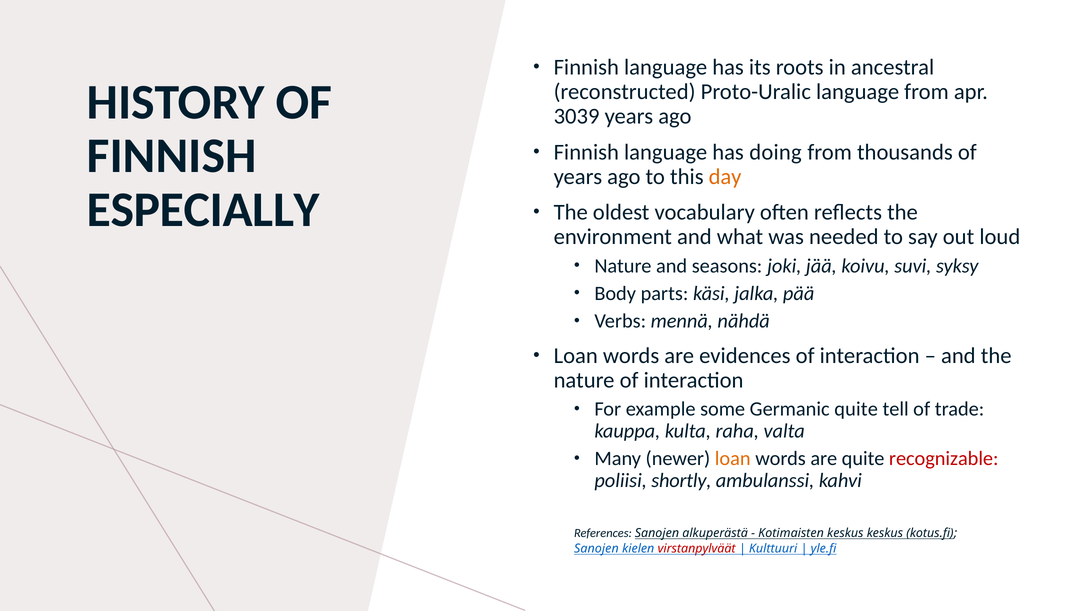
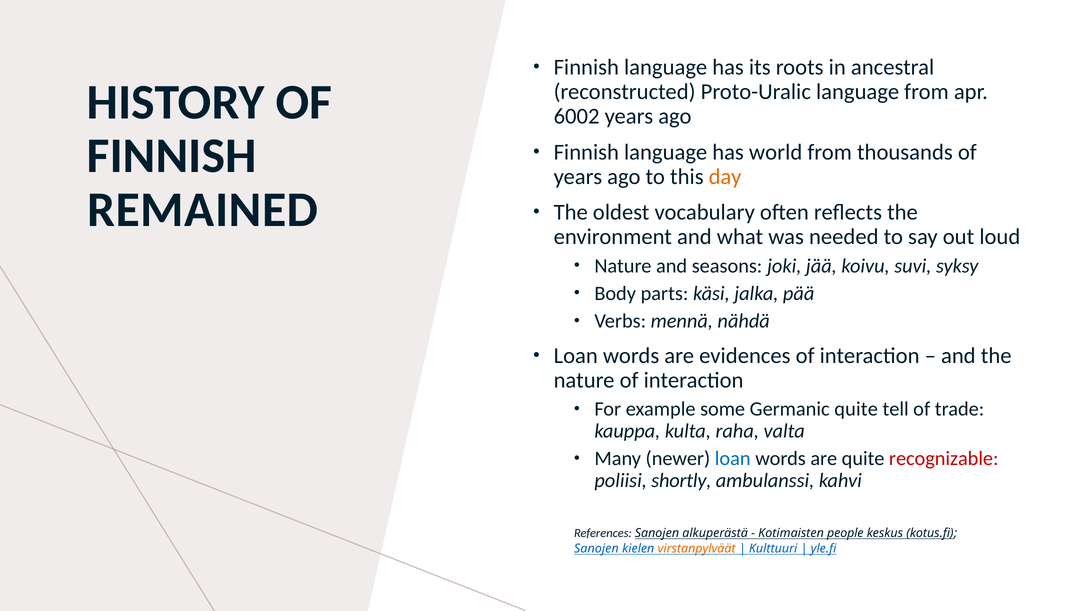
3039: 3039 -> 6002 (577, 116)
doing: doing -> world (776, 152)
ESPECIALLY: ESPECIALLY -> REMAINED (203, 210)
loan colour: orange -> blue (733, 459)
Kotimaisten keskus: keskus -> people (845, 533)
virstanpylväät colour: red -> orange (697, 548)
